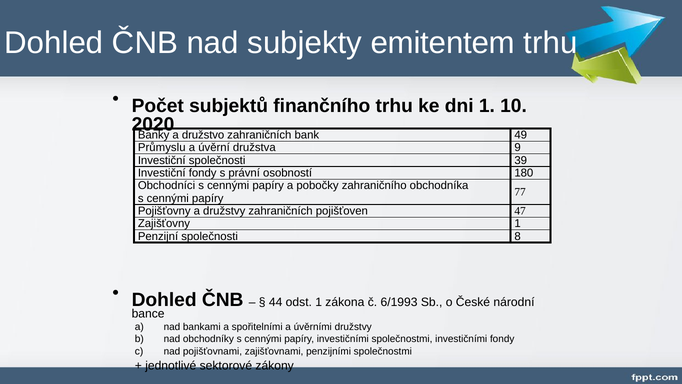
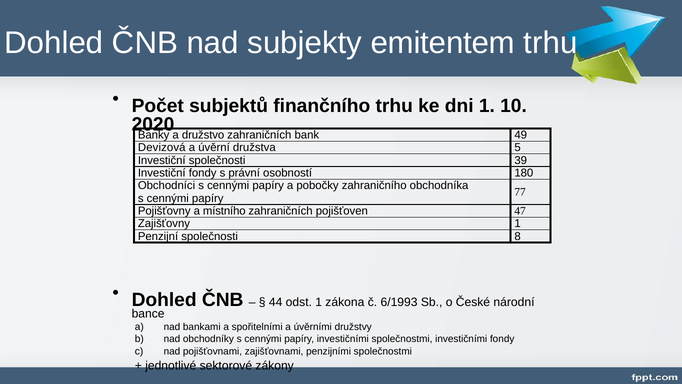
Průmyslu: Průmyslu -> Devizová (162, 148)
9: 9 -> 5 (518, 148)
a družstvy: družstvy -> místního (224, 211)
